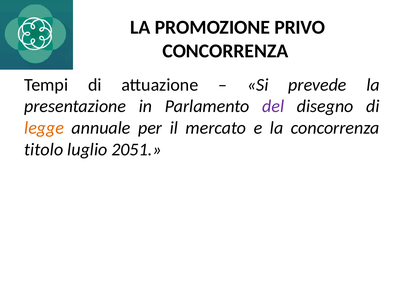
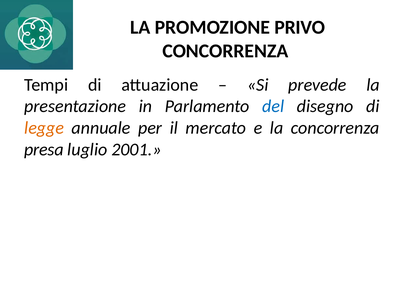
del colour: purple -> blue (273, 106)
titolo: titolo -> presa (44, 149)
2051: 2051 -> 2001 (137, 149)
